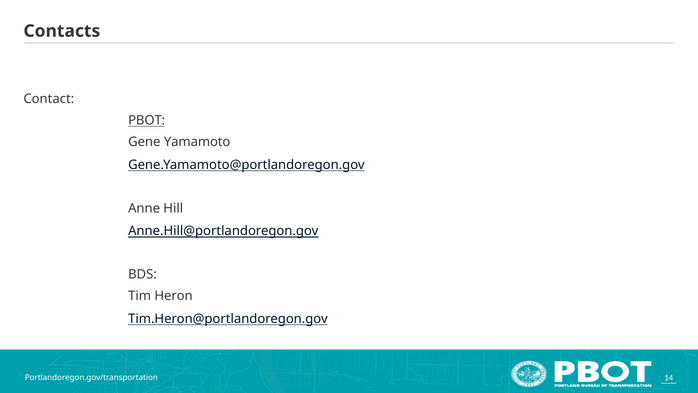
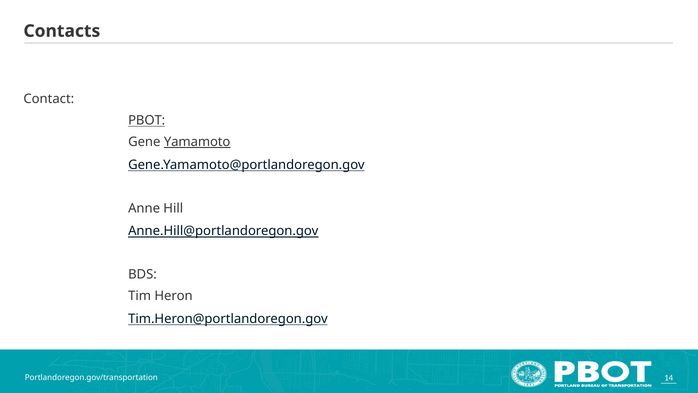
Yamamoto underline: none -> present (197, 142)
